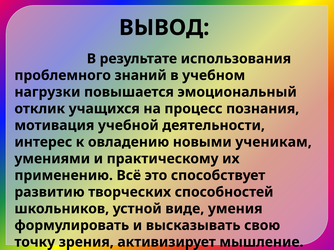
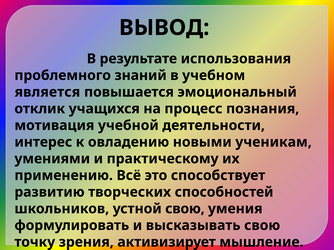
нагрузки: нагрузки -> является (47, 92)
устной виде: виде -> свою (185, 209)
